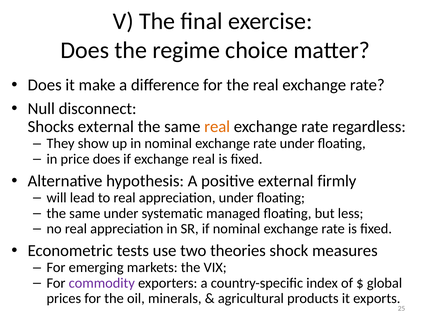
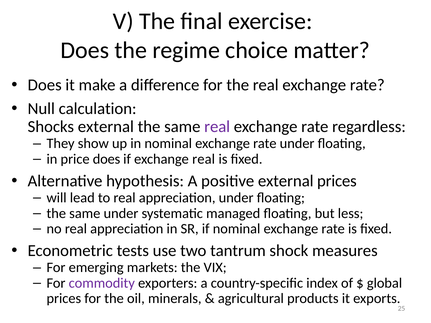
disconnect: disconnect -> calculation (98, 109)
real colour: orange -> purple (217, 127)
external firmly: firmly -> prices (337, 181)
theories: theories -> tantrum (238, 251)
